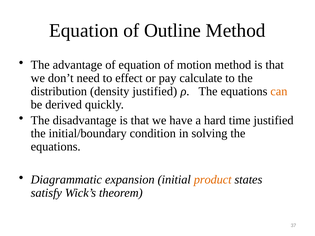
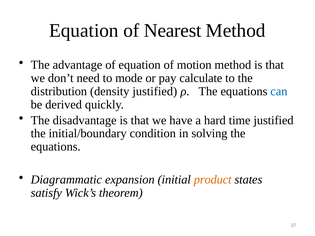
Outline: Outline -> Nearest (173, 30)
effect: effect -> mode (129, 78)
can colour: orange -> blue (279, 91)
